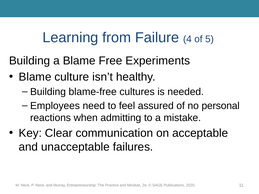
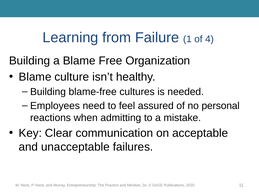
4: 4 -> 1 (187, 39)
5: 5 -> 4 (209, 39)
Experiments: Experiments -> Organization (158, 61)
